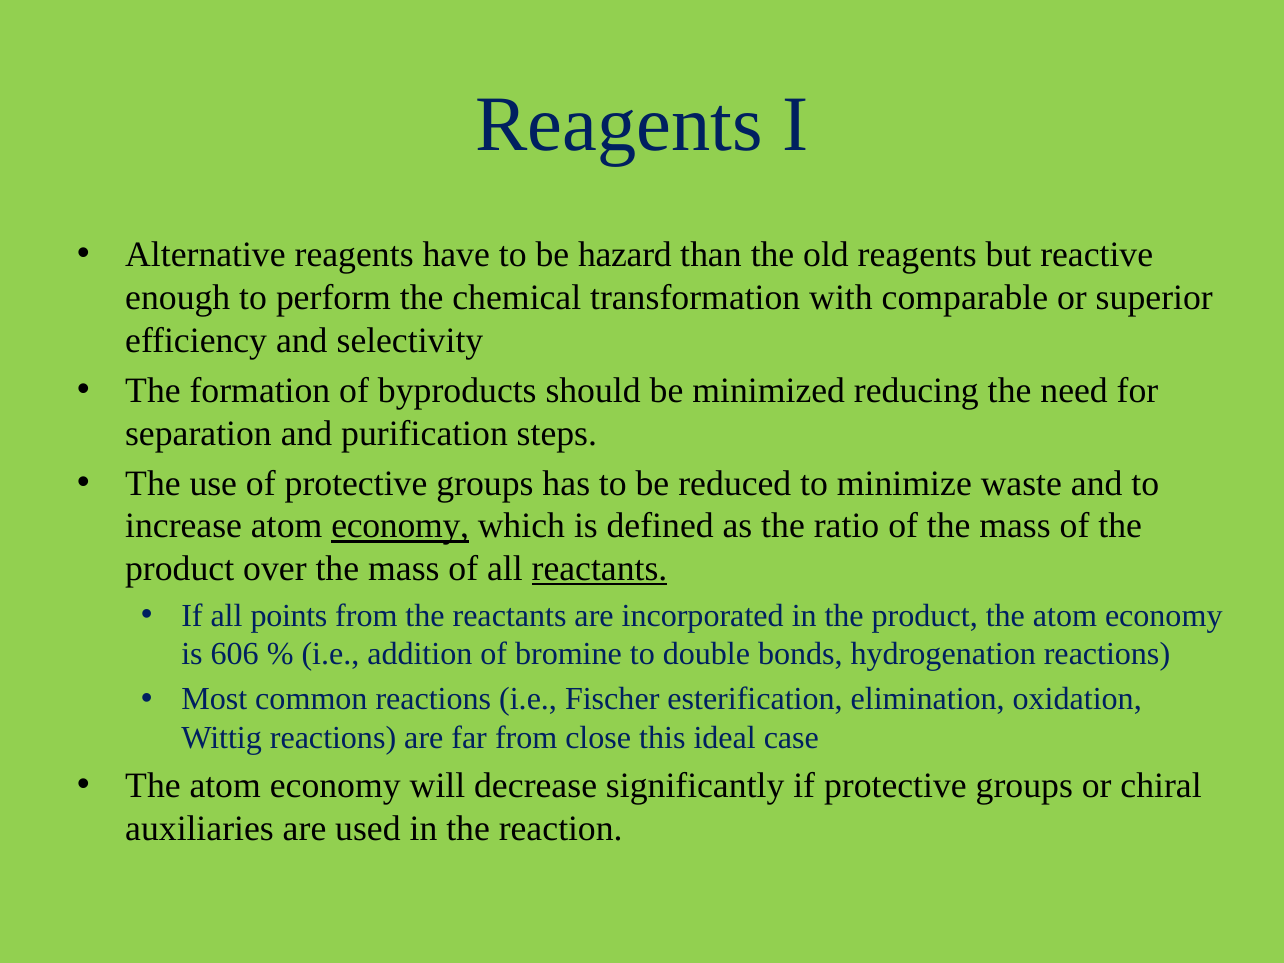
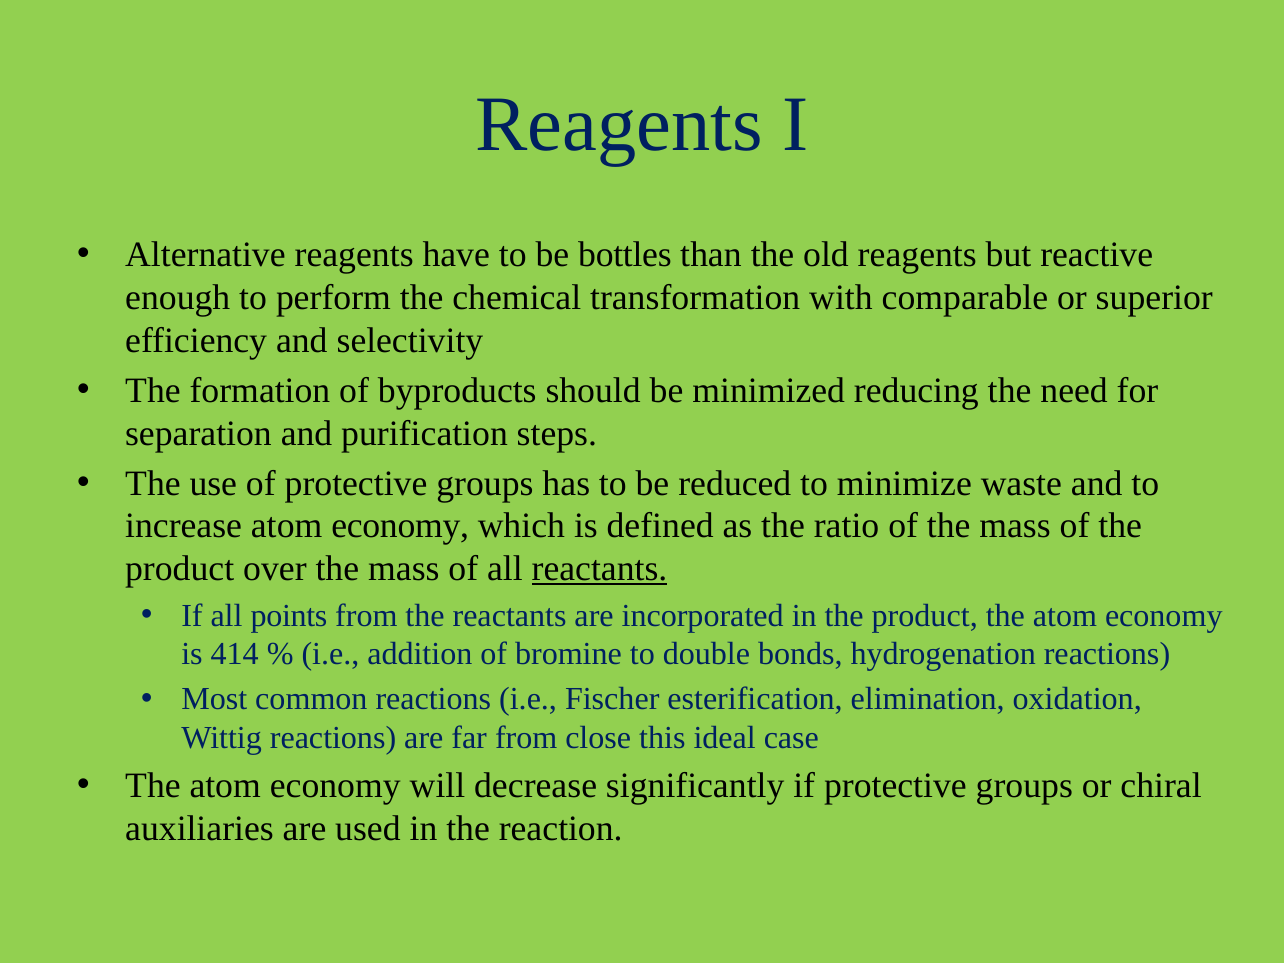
hazard: hazard -> bottles (625, 255)
economy underline: present -> none (400, 526)
606: 606 -> 414 (235, 654)
